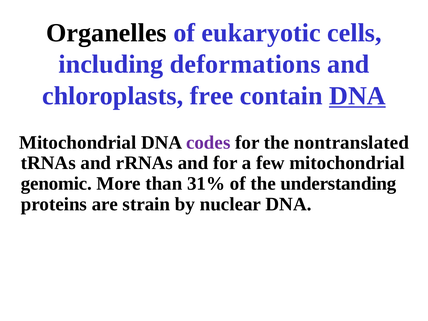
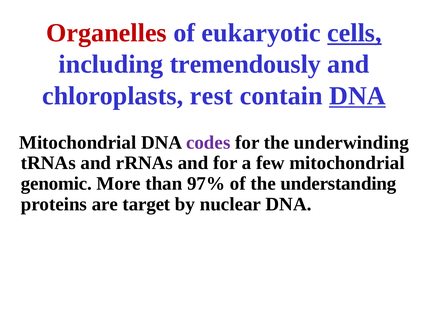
Organelles colour: black -> red (107, 33)
cells underline: none -> present (354, 33)
deformations: deformations -> tremendously (245, 64)
free: free -> rest (211, 96)
nontranslated: nontranslated -> underwinding (352, 142)
31%: 31% -> 97% (206, 184)
strain: strain -> target (146, 204)
